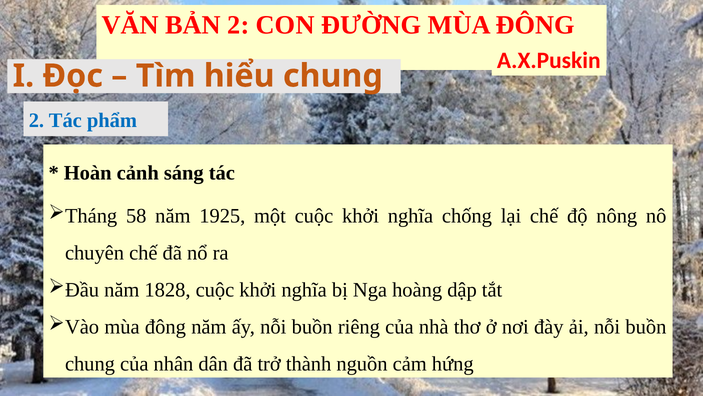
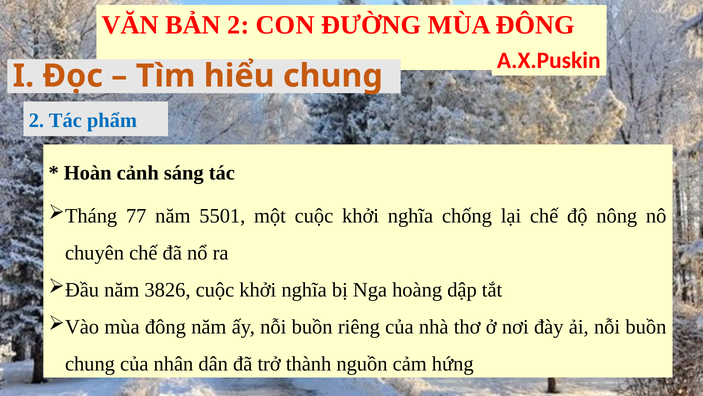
58: 58 -> 77 (136, 216)
1925: 1925 -> 5501 (222, 216)
1828: 1828 -> 3826 (168, 290)
